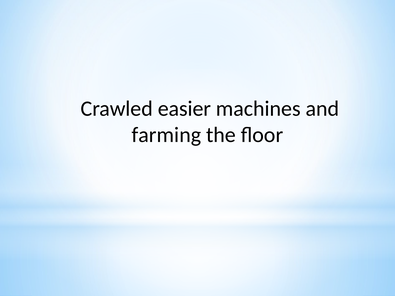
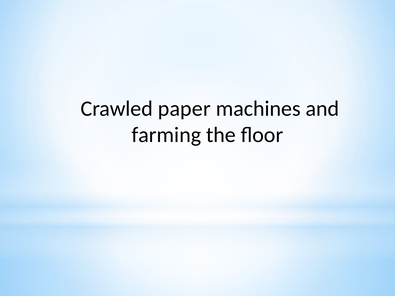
easier: easier -> paper (184, 109)
